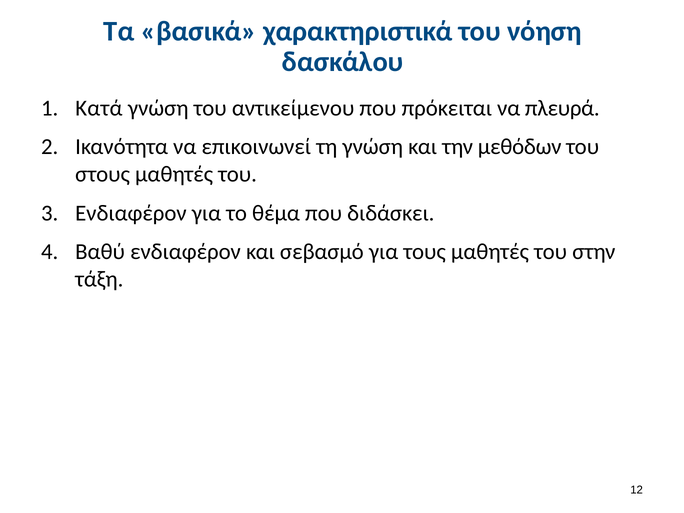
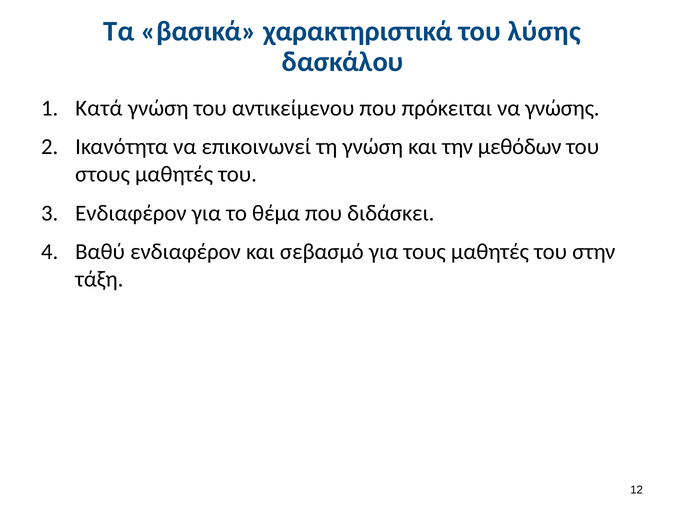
νόηση: νόηση -> λύσης (544, 31)
πλευρά: πλευρά -> γνώσης (562, 108)
